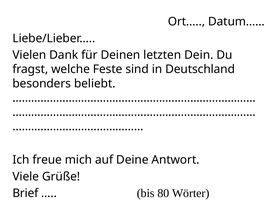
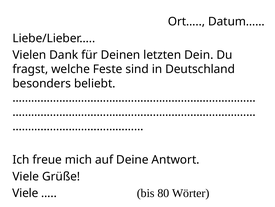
Brief: Brief -> Viele (25, 193)
